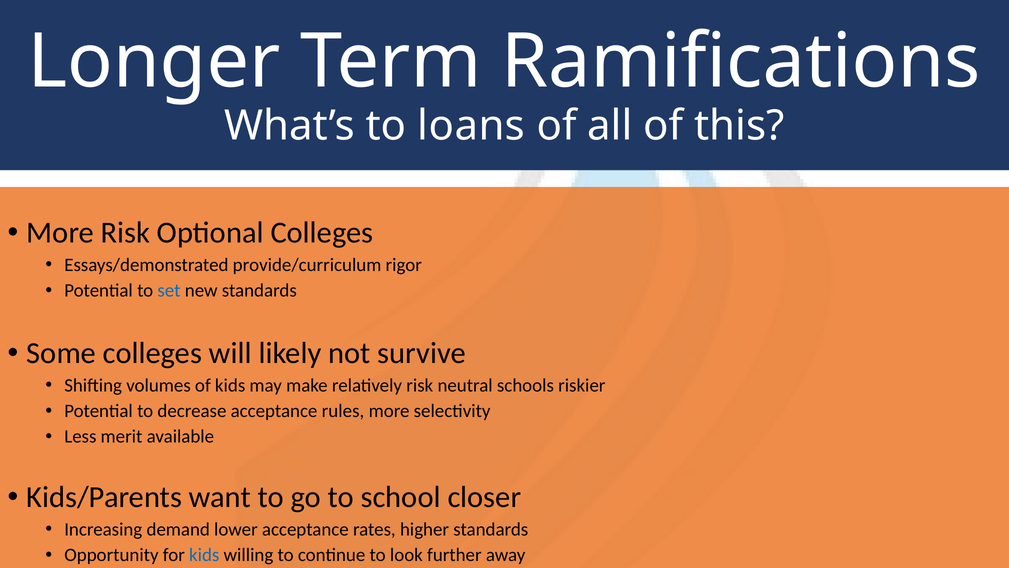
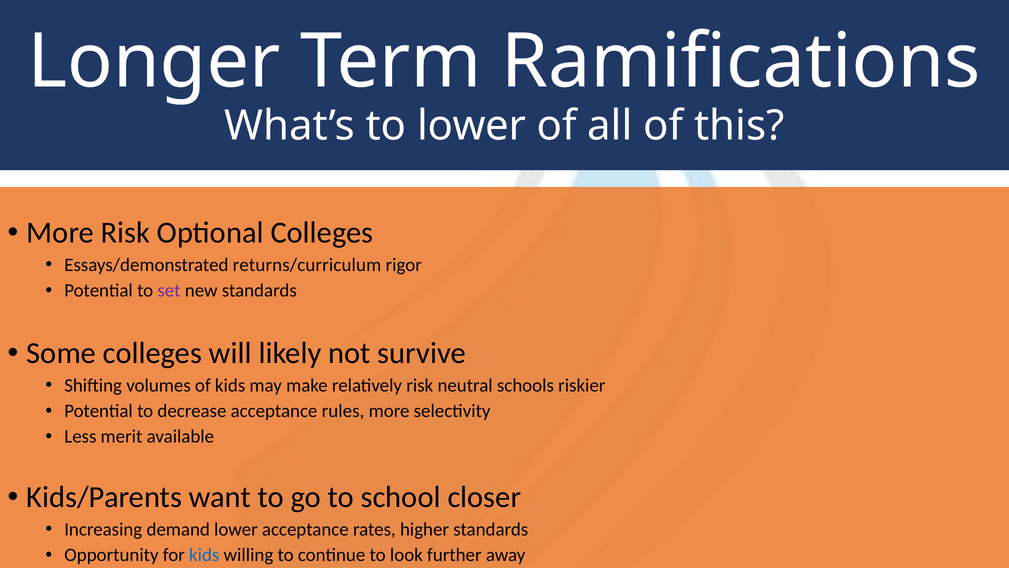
to loans: loans -> lower (472, 126)
provide/curriculum: provide/curriculum -> returns/curriculum (307, 265)
set colour: blue -> purple (169, 290)
